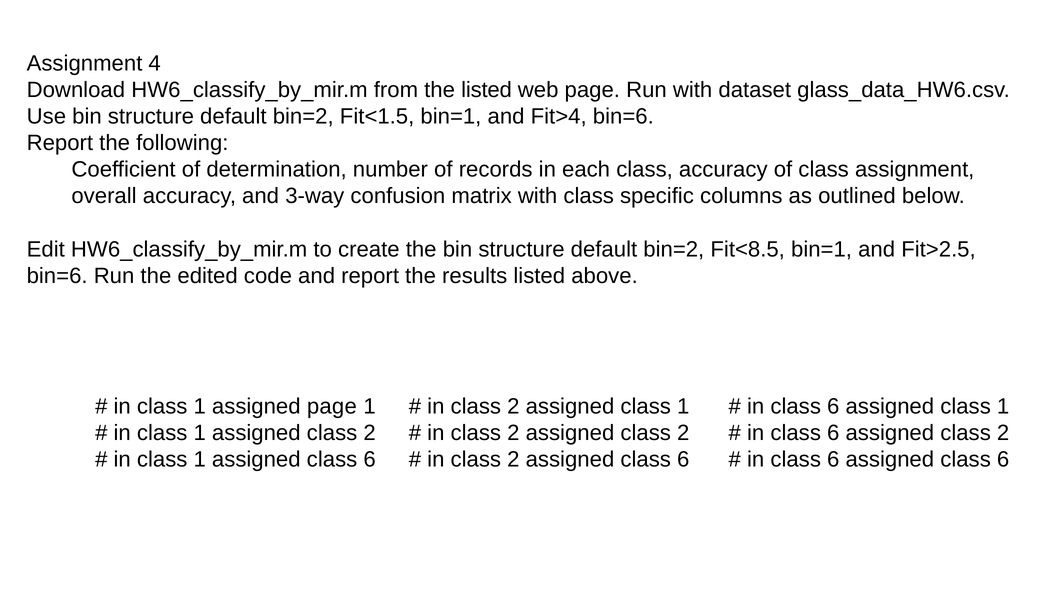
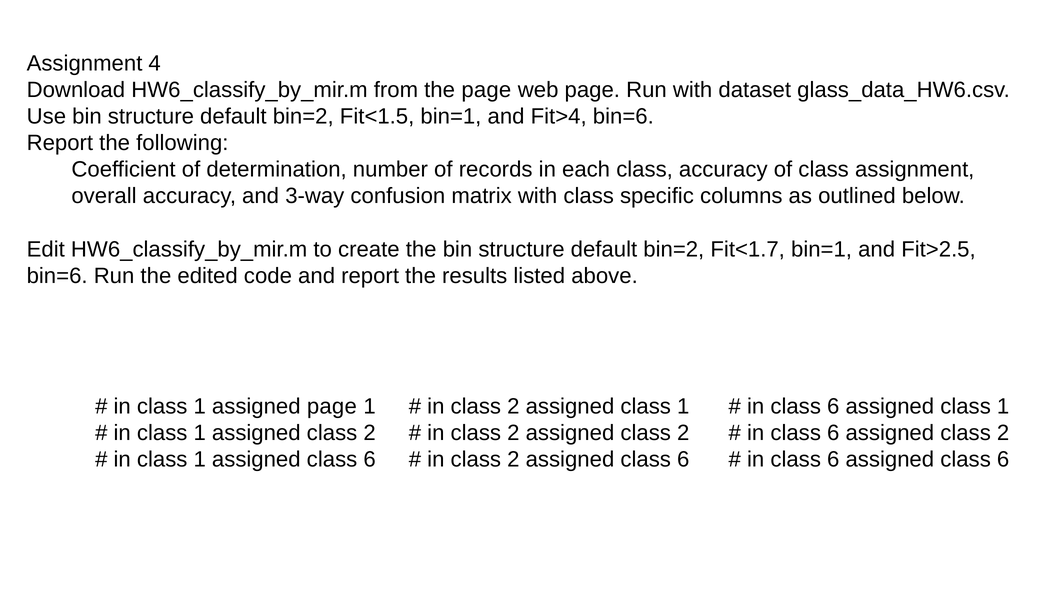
the listed: listed -> page (486, 90)
Fit<8.5: Fit<8.5 -> Fit<1.7 (748, 249)
